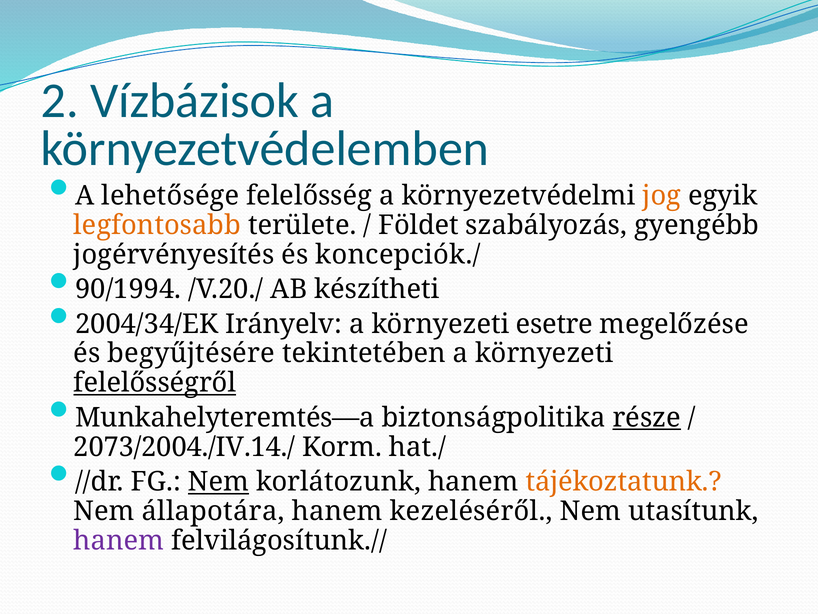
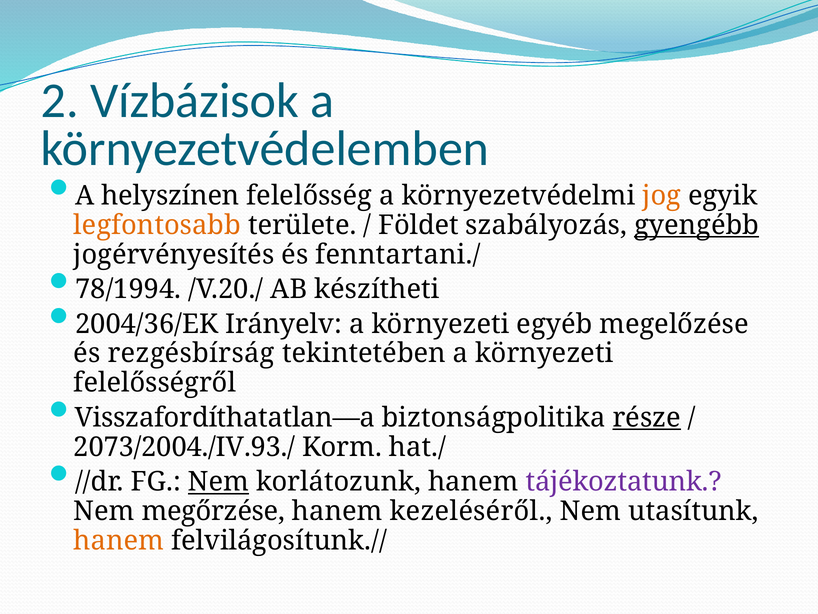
lehetősége: lehetősége -> helyszínen (170, 195)
gyengébb underline: none -> present (697, 225)
koncepciók./: koncepciók./ -> fenntartani./ (398, 254)
90/1994: 90/1994 -> 78/1994 (128, 289)
2004/34/EK: 2004/34/EK -> 2004/36/EK (147, 324)
esetre: esetre -> egyéb (554, 324)
begyűjtésére: begyűjtésére -> rezgésbírság (191, 353)
felelősségről underline: present -> none (155, 383)
Munkahelyteremtés—a: Munkahelyteremtés—a -> Visszafordíthatatlan—a (225, 417)
2073/2004./IV.14./: 2073/2004./IV.14./ -> 2073/2004./IV.93./ (184, 447)
tájékoztatunk colour: orange -> purple (624, 481)
állapotára: állapotára -> megőrzése (213, 511)
hanem colour: purple -> orange (119, 540)
